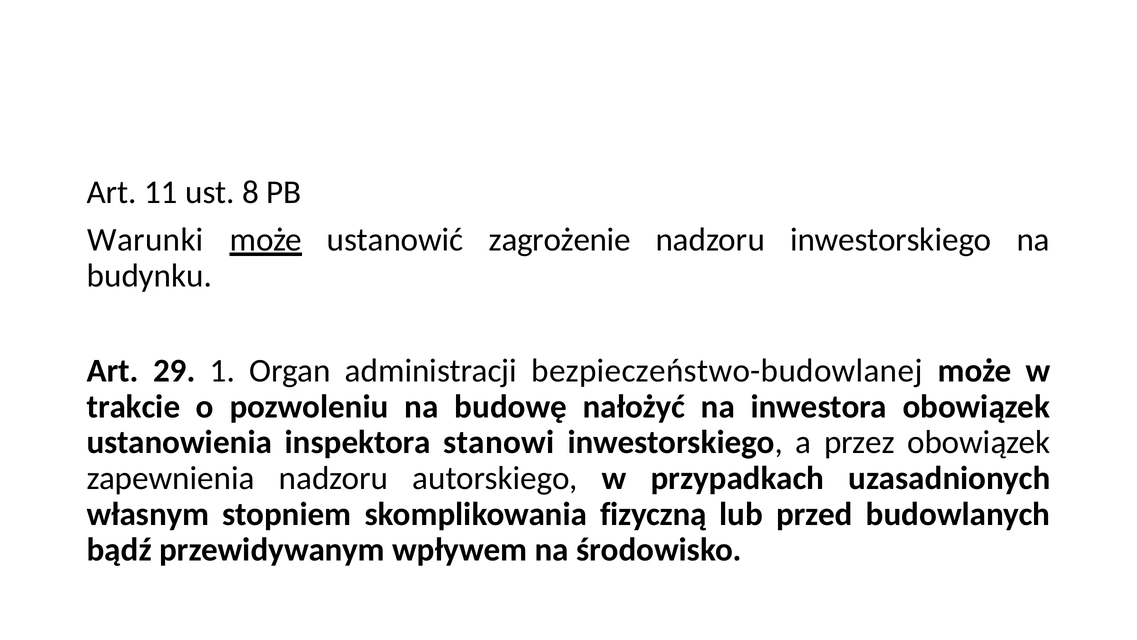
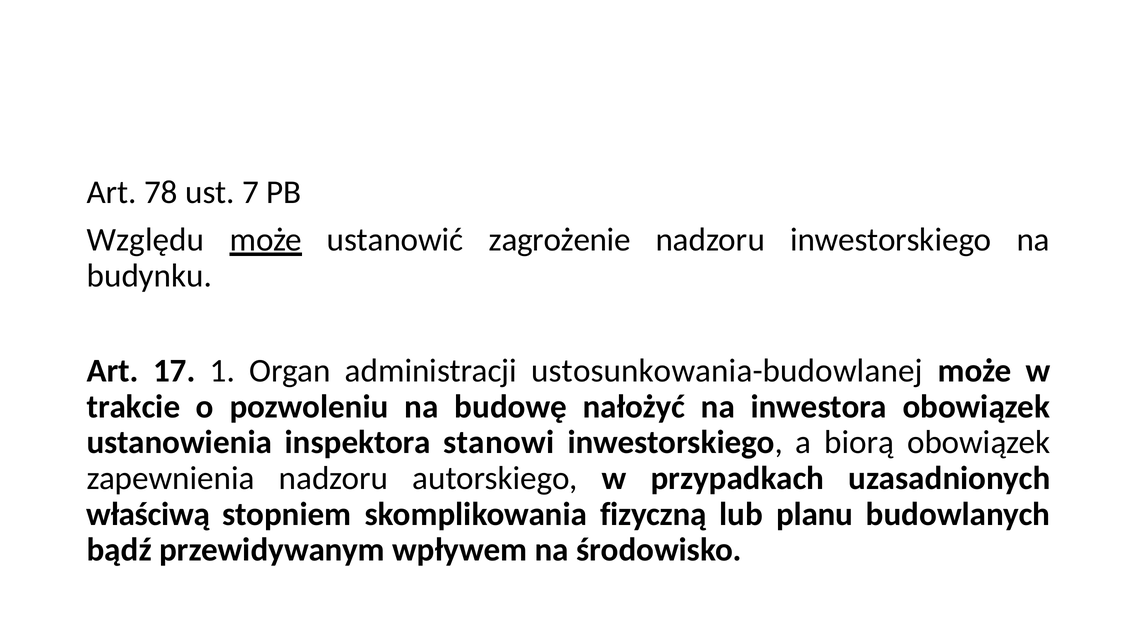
11: 11 -> 78 (161, 192)
8: 8 -> 7 (250, 192)
Warunki: Warunki -> Względu (145, 240)
29: 29 -> 17 (174, 371)
bezpieczeństwo-budowlanej: bezpieczeństwo-budowlanej -> ustosunkowania-budowlanej (727, 371)
przez: przez -> biorą (859, 442)
własnym: własnym -> właściwą (148, 514)
przed: przed -> planu (815, 514)
